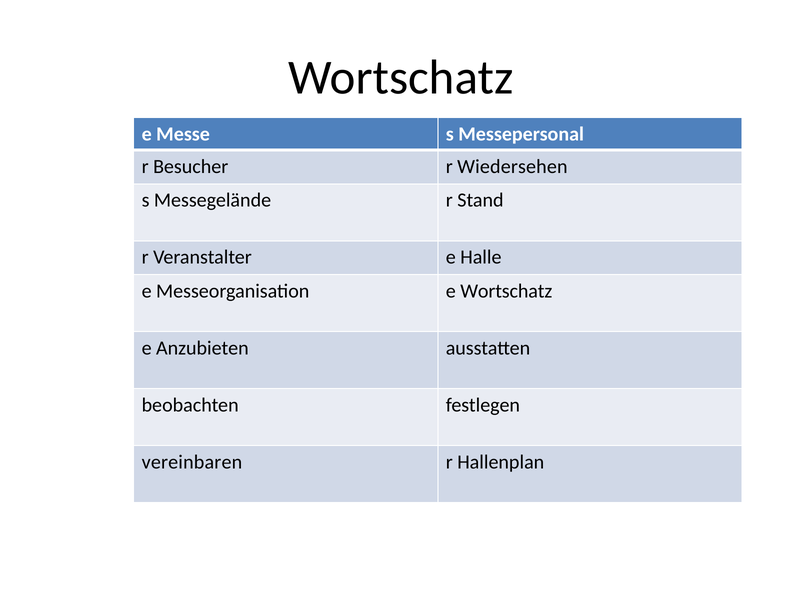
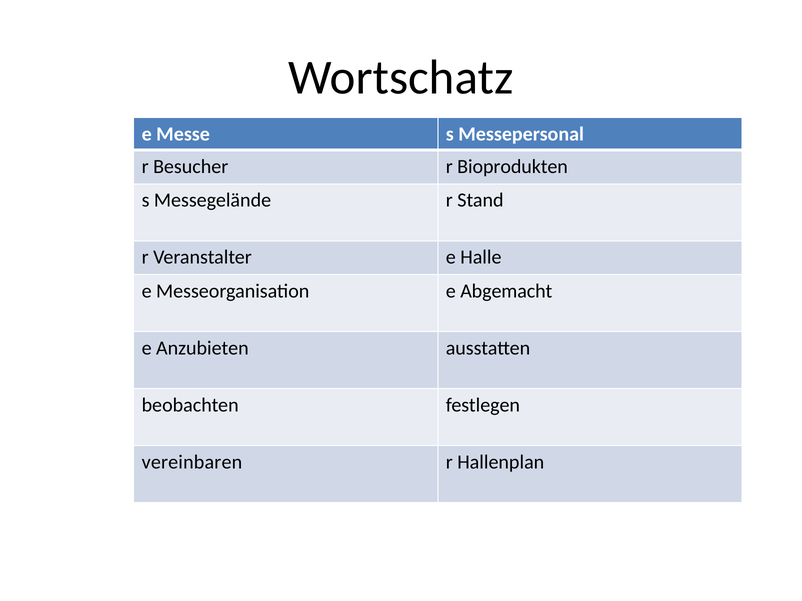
Wiedersehen: Wiedersehen -> Bioprodukten (513, 167)
e Wortschatz: Wortschatz -> Abgemacht (506, 291)
